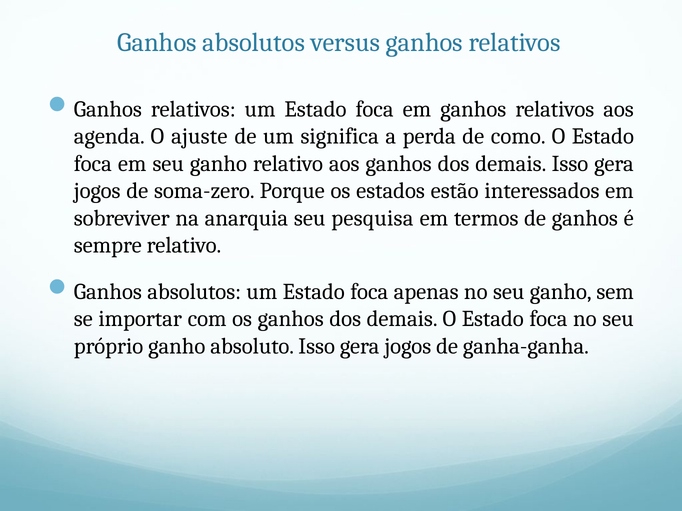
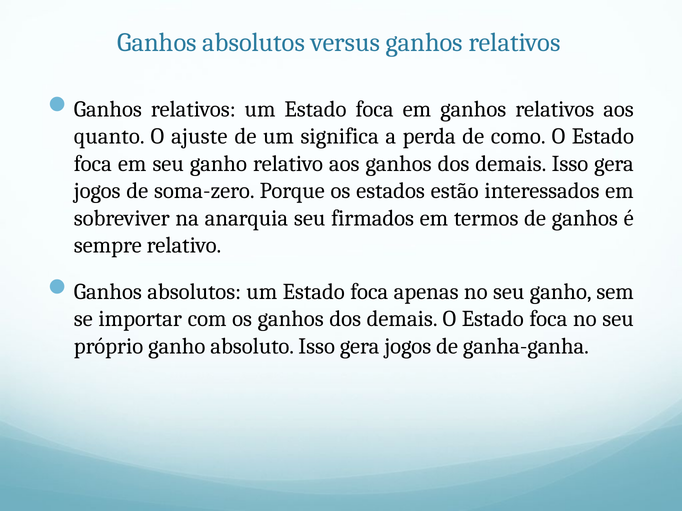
agenda: agenda -> quanto (109, 136)
pesquisa: pesquisa -> firmados (373, 218)
